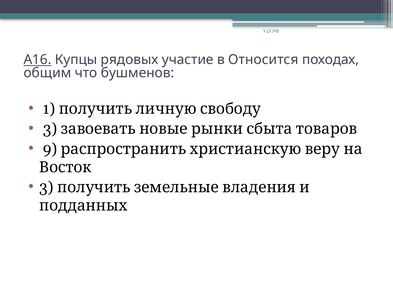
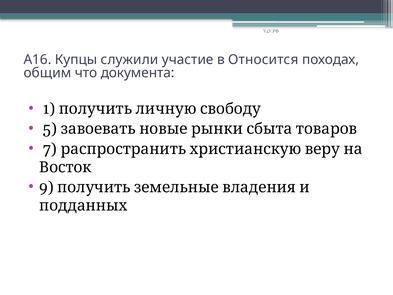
А16 underline: present -> none (37, 60)
рядовых: рядовых -> служили (130, 60)
бушменов: бушменов -> документа (138, 73)
3: 3 -> 5 (50, 129)
9: 9 -> 7 (50, 149)
3: 3 -> 9 (46, 187)
